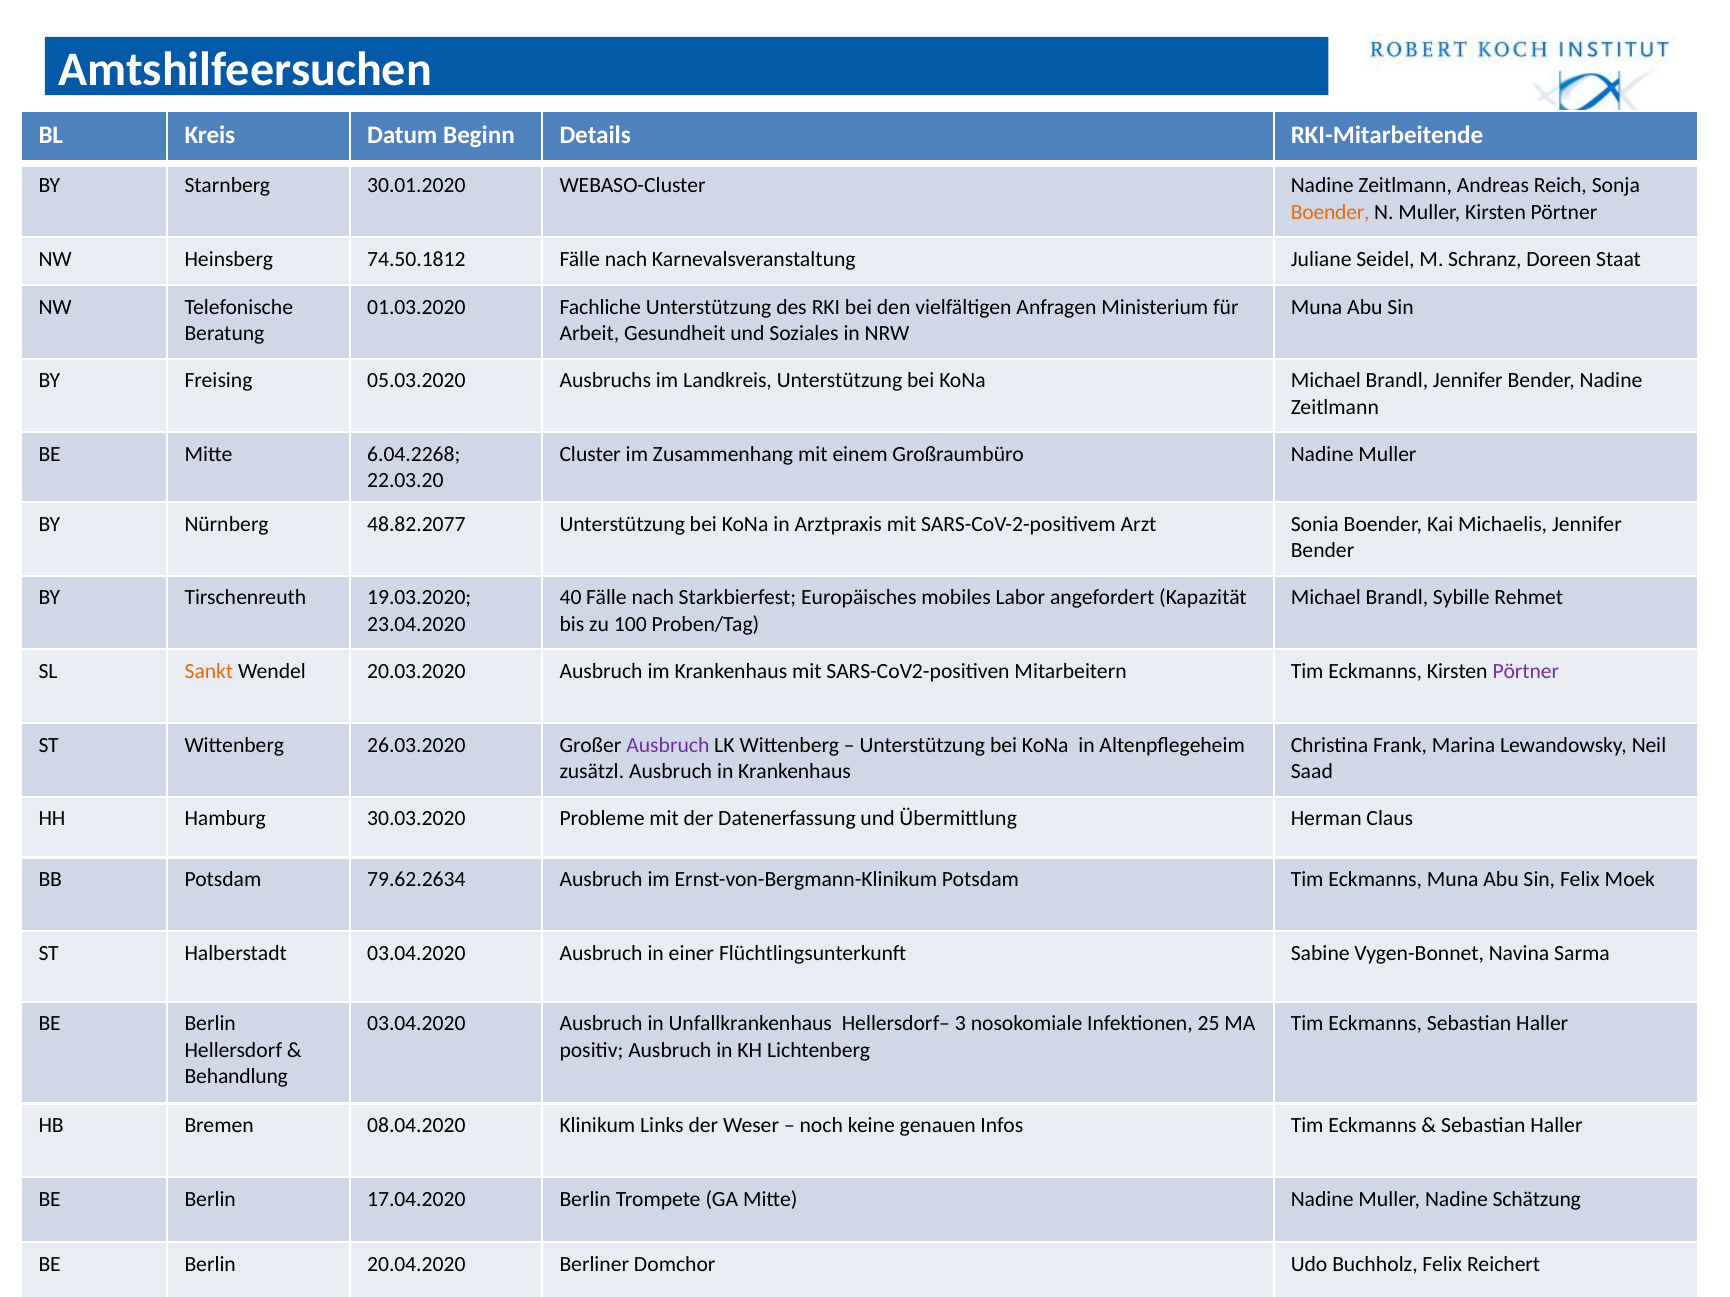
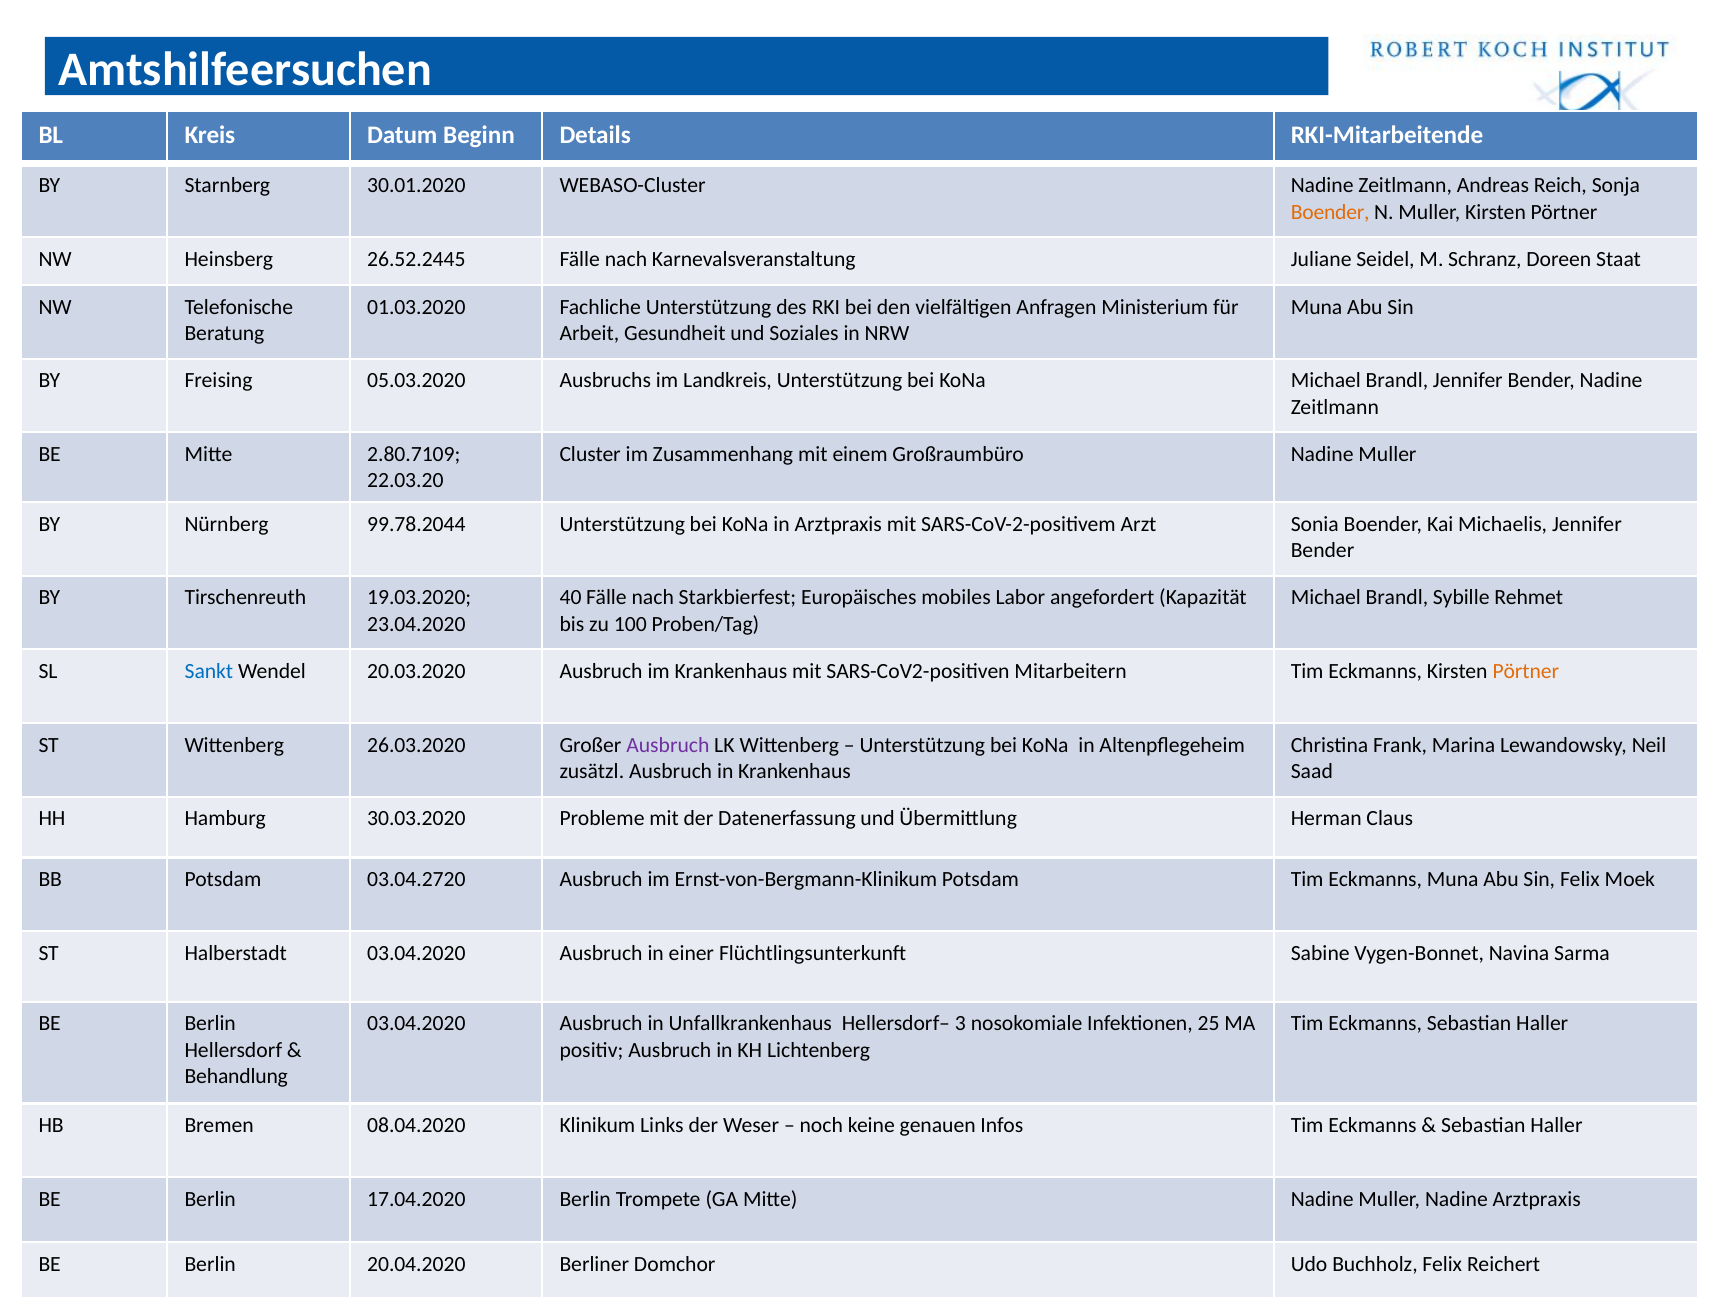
74.50.1812: 74.50.1812 -> 26.52.2445 (416, 259)
6.04.2268: 6.04.2268 -> 2.80.7109 (414, 454)
48.82.2077: 48.82.2077 -> 99.78.2044 (416, 524)
Sankt colour: orange -> blue (209, 672)
Pörtner colour: purple -> orange (1526, 672)
79.62.2634: 79.62.2634 -> 03.04.2720 (416, 880)
Nadine Schätzung: Schätzung -> Arztpraxis (1537, 1200)
